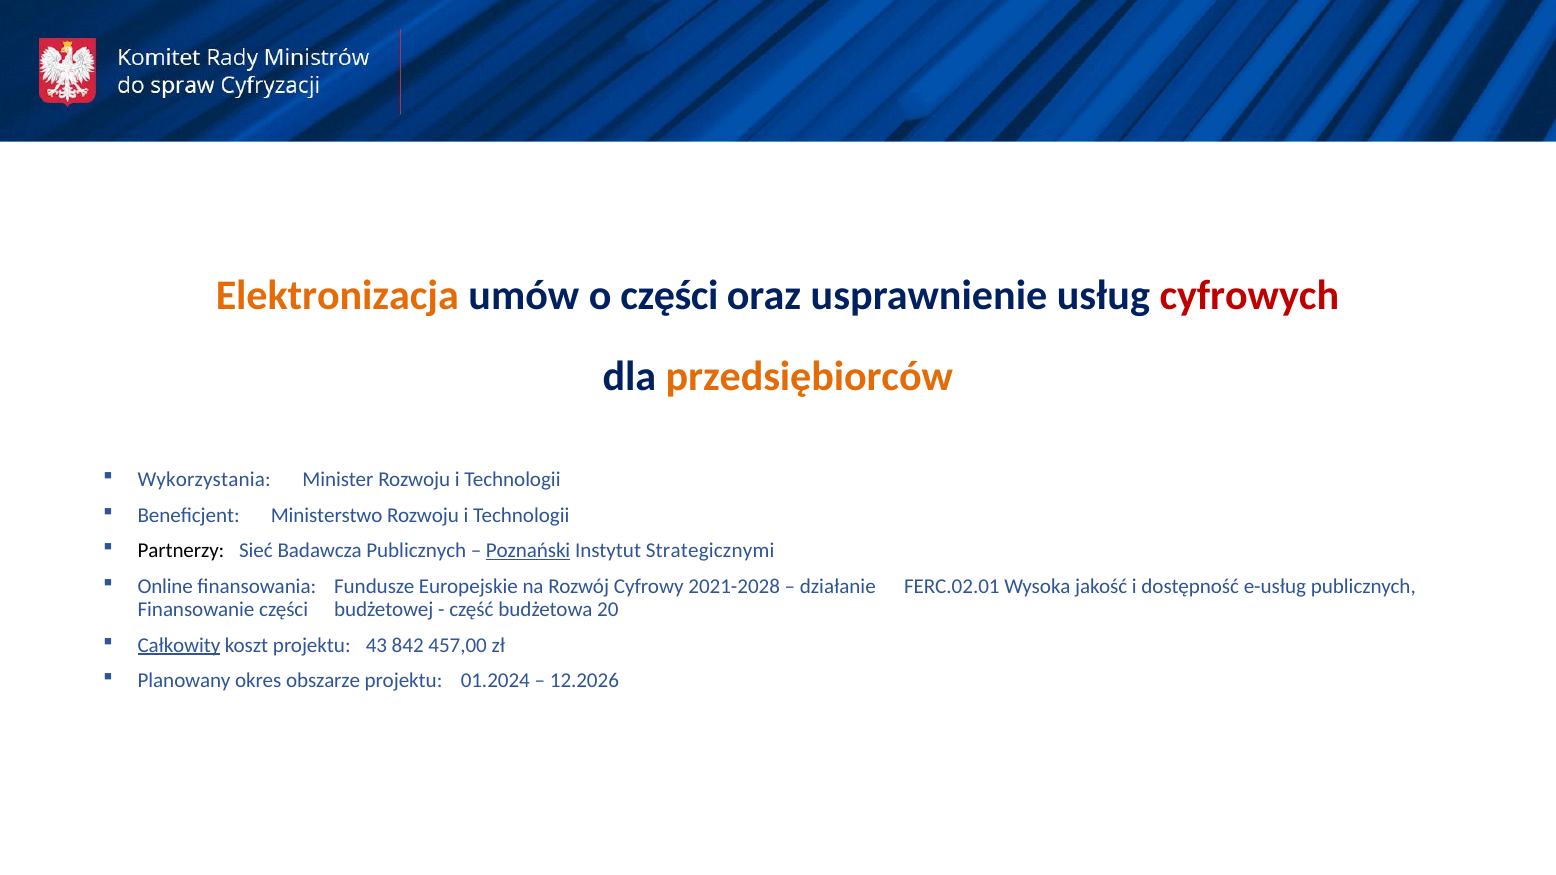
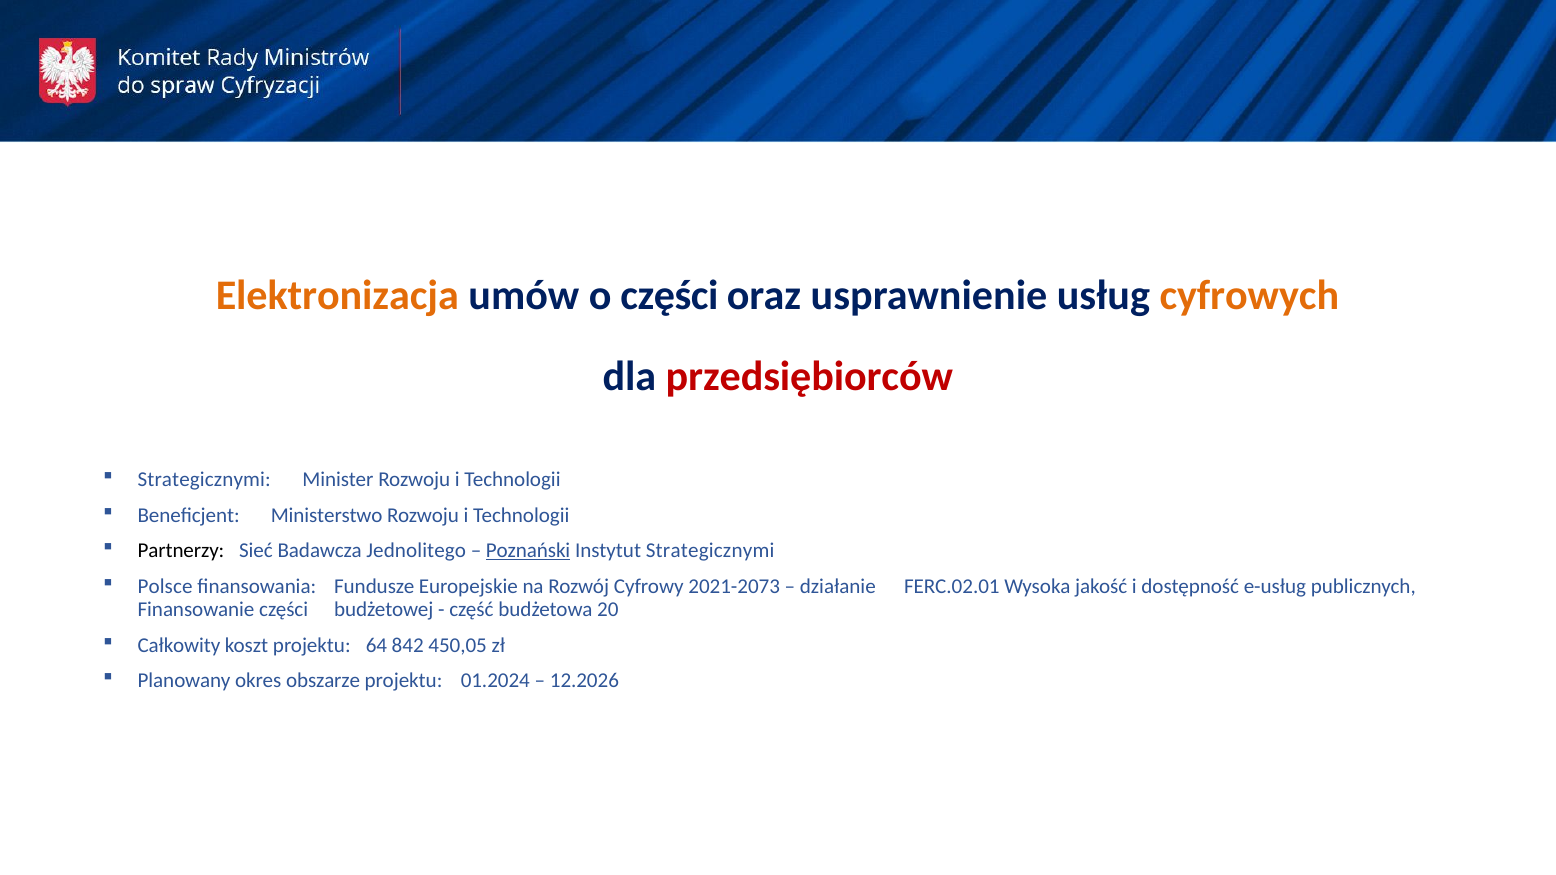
cyfrowych colour: red -> orange (1249, 296)
przedsiębiorców colour: orange -> red (809, 377)
Wykorzystania: Wykorzystania -> Strategicznymi (204, 479)
Badawcza Publicznych: Publicznych -> Jednolitego (416, 551)
Online: Online -> Polsce (165, 587)
2021-2028: 2021-2028 -> 2021-2073 (734, 587)
Całkowity underline: present -> none (179, 645)
43: 43 -> 64 (376, 645)
457,00: 457,00 -> 450,05 (458, 645)
